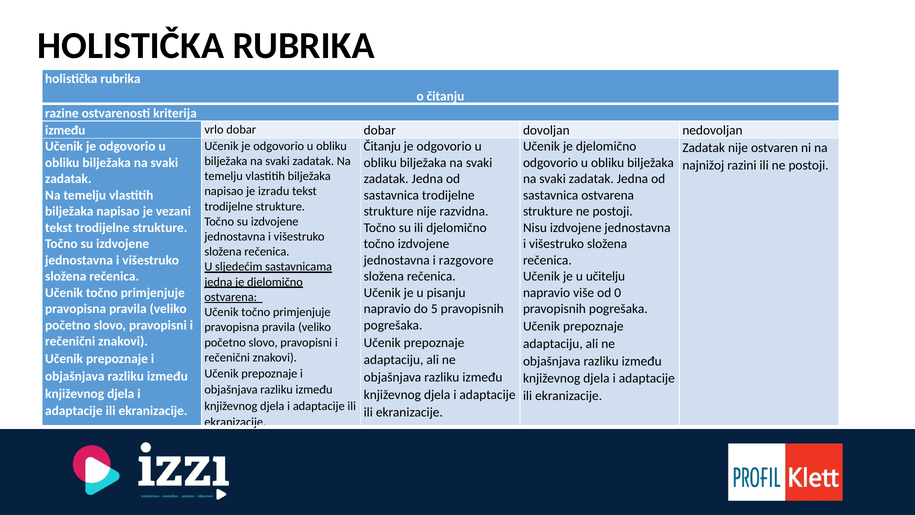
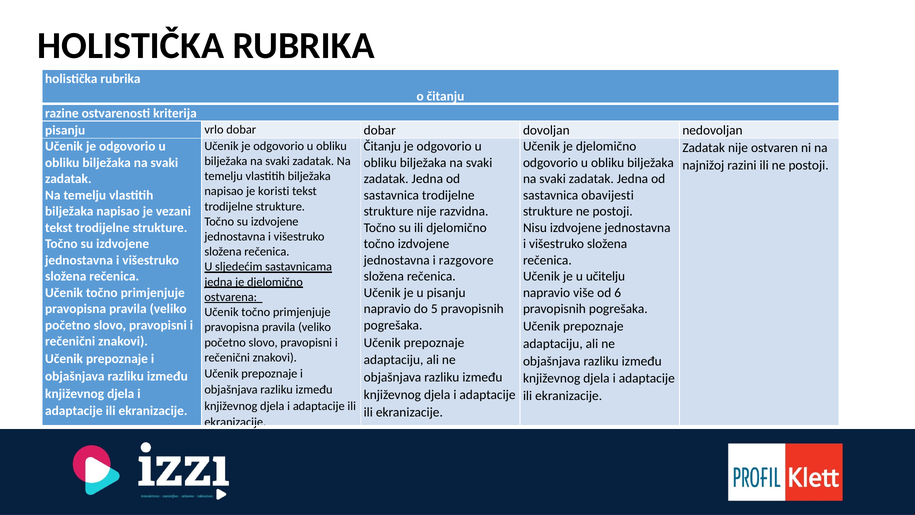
između: između -> pisanju (65, 130)
izradu: izradu -> koristi (274, 191)
sastavnica ostvarena: ostvarena -> obavijesti (608, 195)
0: 0 -> 6 (618, 293)
